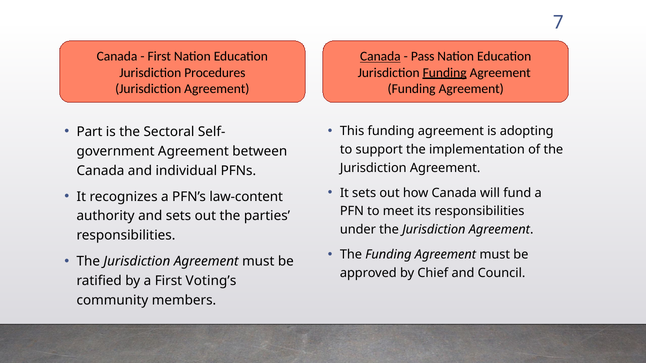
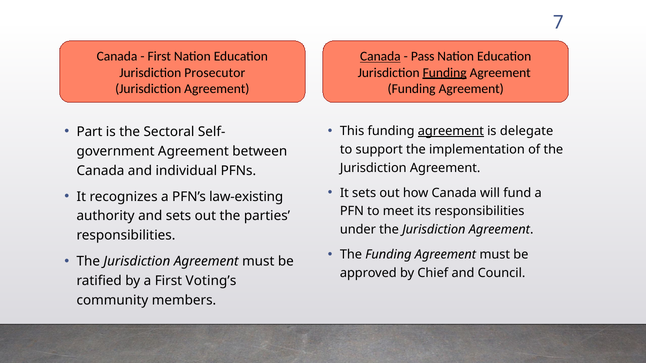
Procedures: Procedures -> Prosecutor (215, 73)
agreement underline: none -> present (451, 131)
adopting: adopting -> delegate (527, 131)
law-content: law-content -> law-existing (246, 197)
